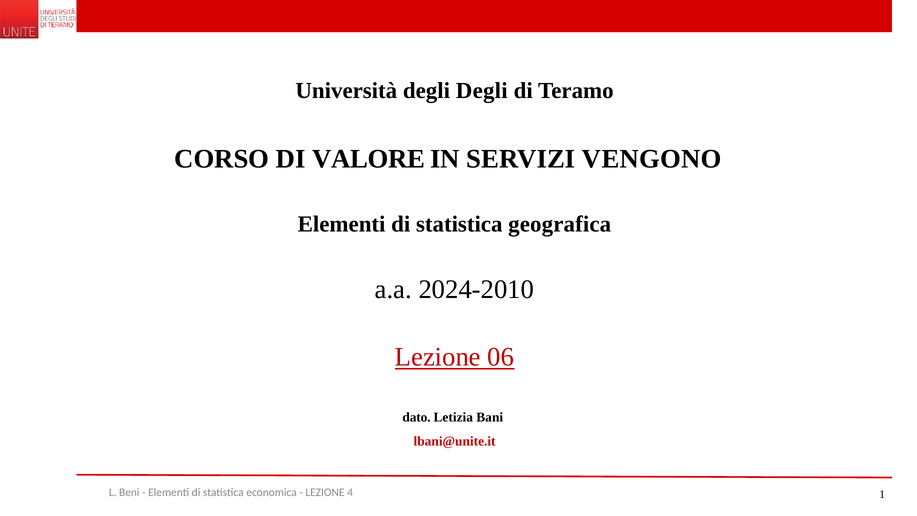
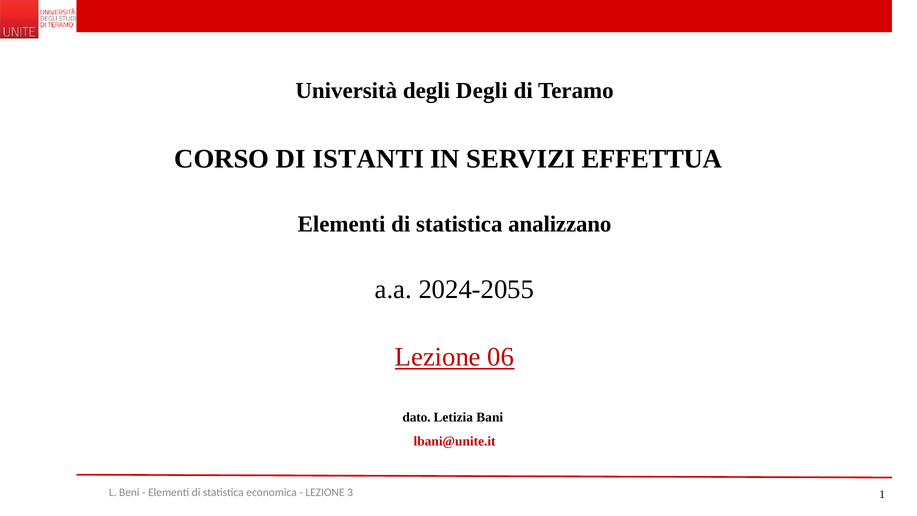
VALORE: VALORE -> ISTANTI (368, 159)
VENGONO: VENGONO -> EFFETTUA (652, 159)
geografica: geografica -> analizzano (560, 224)
2024-2010: 2024-2010 -> 2024-2055 (476, 290)
4: 4 -> 3 (350, 492)
